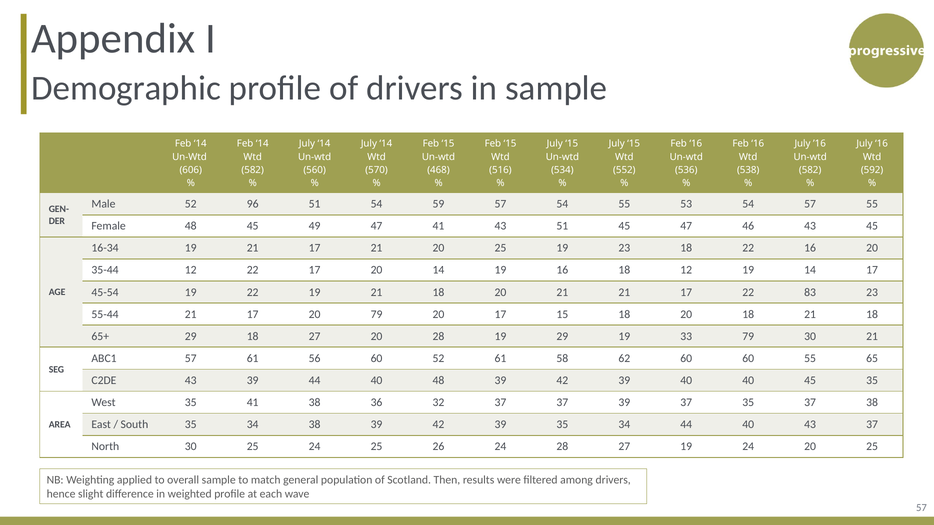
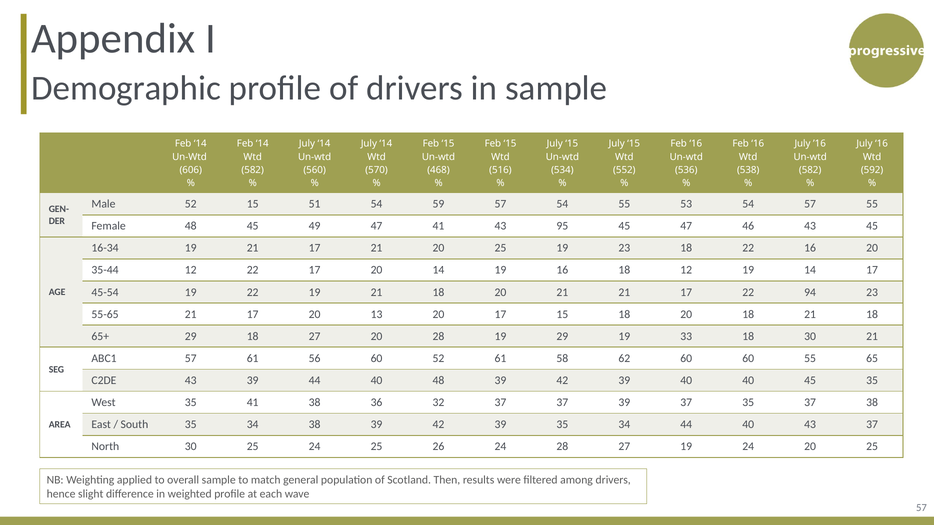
52 96: 96 -> 15 (253, 204)
43 51: 51 -> 95 (562, 226)
83: 83 -> 94 (810, 292)
55-44: 55-44 -> 55-65 (105, 314)
20 79: 79 -> 13 (377, 314)
33 79: 79 -> 18 (748, 336)
